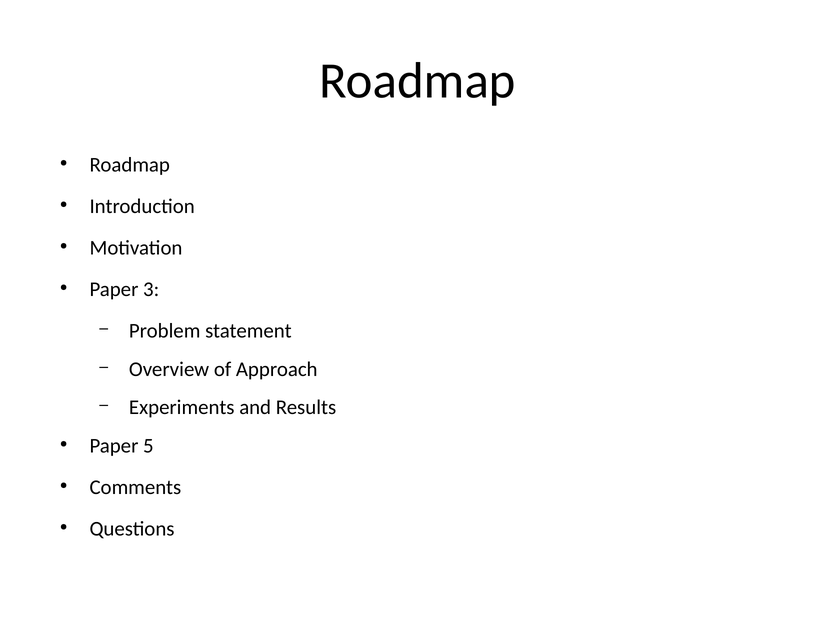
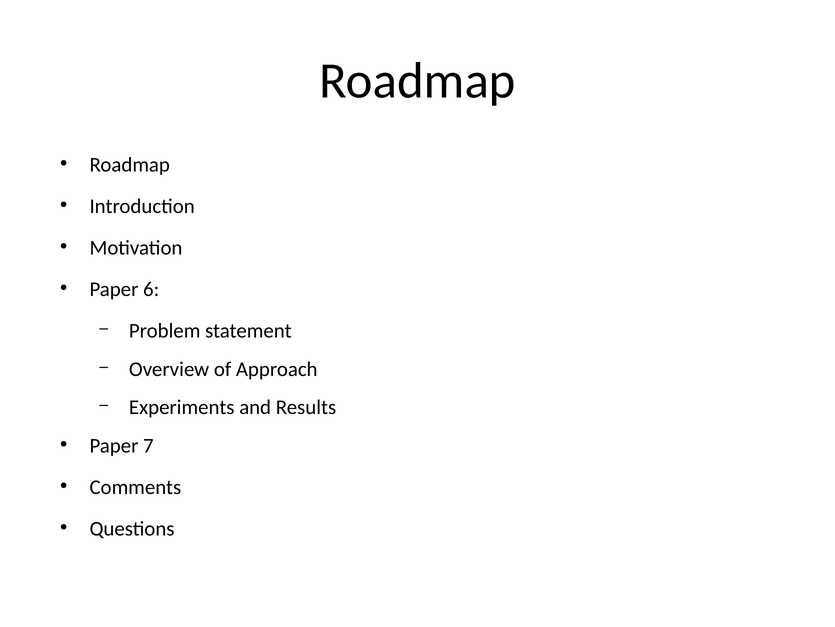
3: 3 -> 6 (151, 289)
5: 5 -> 7 (148, 445)
